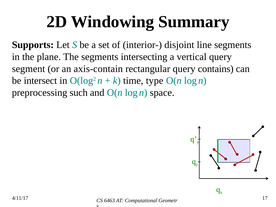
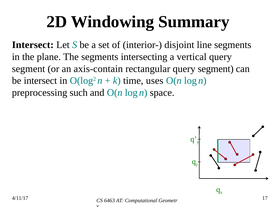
Supports: Supports -> Intersect (33, 45)
rectangular query contains: contains -> segment (216, 69)
type: type -> uses (155, 81)
